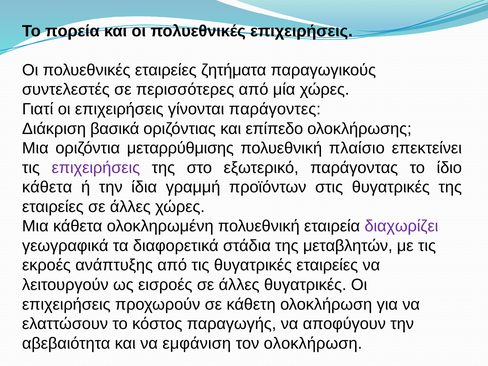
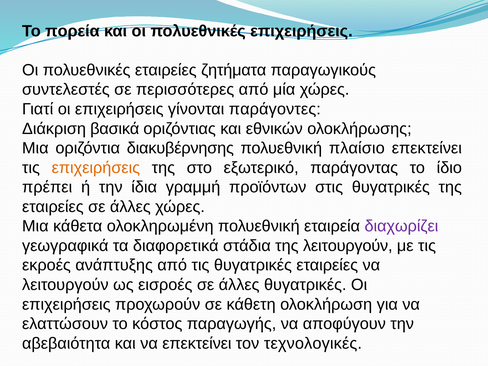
επίπεδο: επίπεδο -> εθνικών (274, 129)
μεταρρύθμισης: μεταρρύθμισης -> διακυβέρνησης (180, 148)
επιχειρήσεις colour: purple -> orange (96, 168)
κάθετα: κάθετα -> πρέπει (47, 187)
της μεταβλητών: μεταβλητών -> λειτουργούν (348, 246)
να εμφάνιση: εμφάνιση -> επεκτείνει (197, 343)
τον ολοκλήρωση: ολοκλήρωση -> τεχνολογικές (313, 343)
